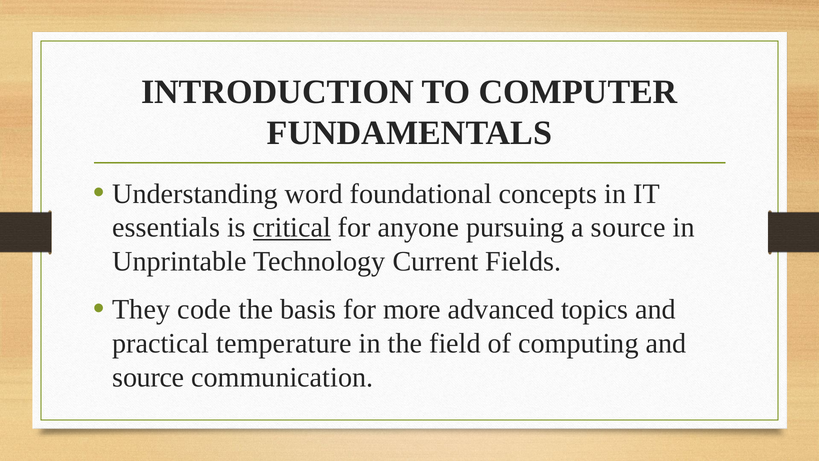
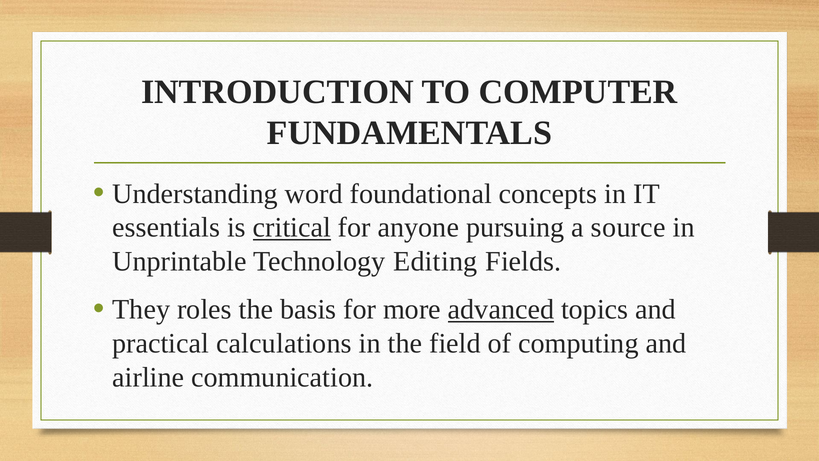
Current: Current -> Editing (435, 261)
code: code -> roles (204, 309)
advanced underline: none -> present (501, 309)
temperature: temperature -> calculations (284, 343)
source: source -> airline (148, 377)
